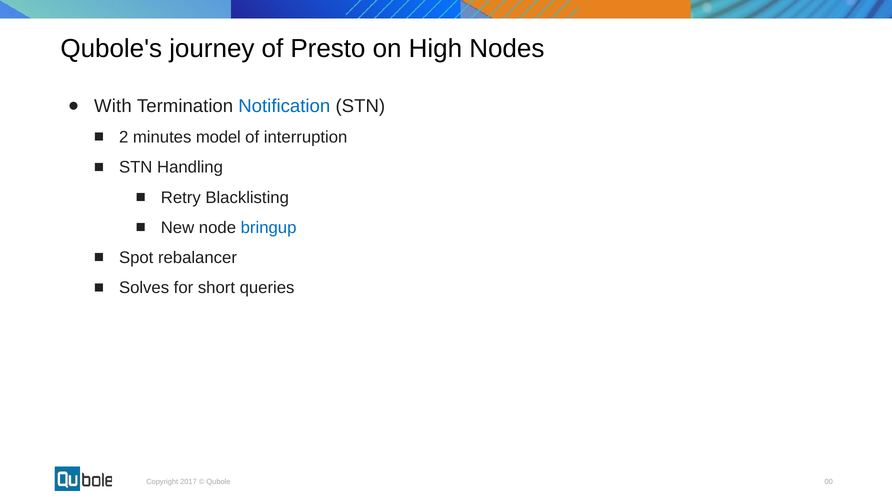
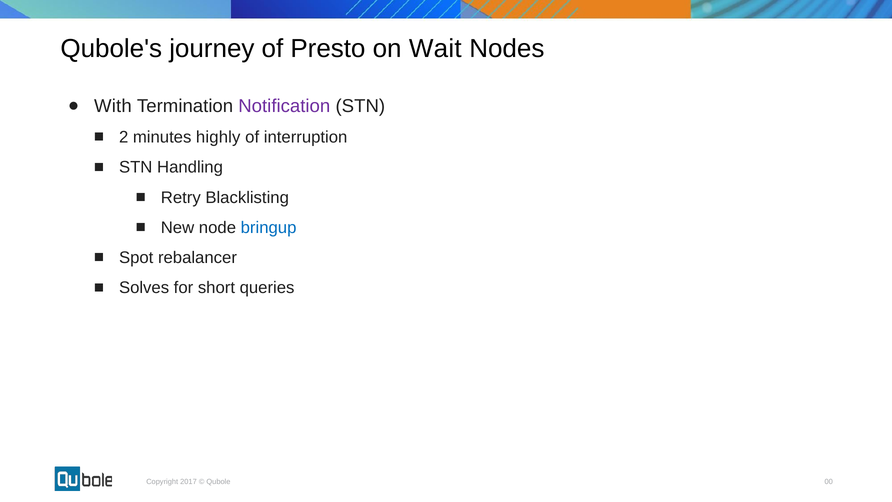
High: High -> Wait (435, 49)
Notification colour: blue -> purple (284, 106)
model: model -> highly (218, 137)
